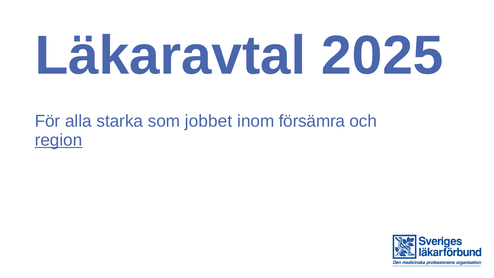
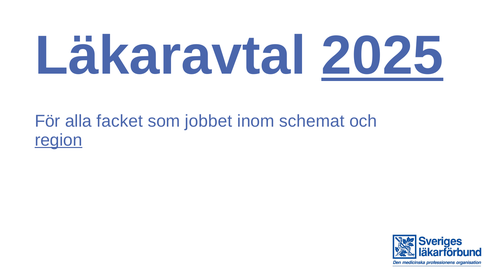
2025 underline: none -> present (382, 56)
starka: starka -> facket (120, 121)
försämra: försämra -> schemat (312, 121)
